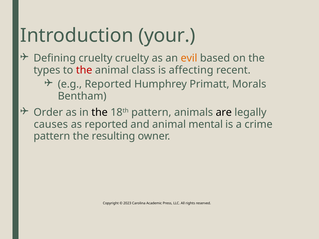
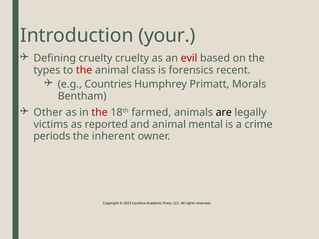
evil colour: orange -> red (189, 58)
affecting: affecting -> forensics (191, 70)
e.g Reported: Reported -> Countries (108, 84)
Order: Order -> Other (48, 113)
the colour: black -> red (100, 113)
18th pattern: pattern -> farmed (151, 113)
causes: causes -> victims (51, 124)
pattern: pattern -> periods (52, 136)
resulting: resulting -> inherent (113, 136)
